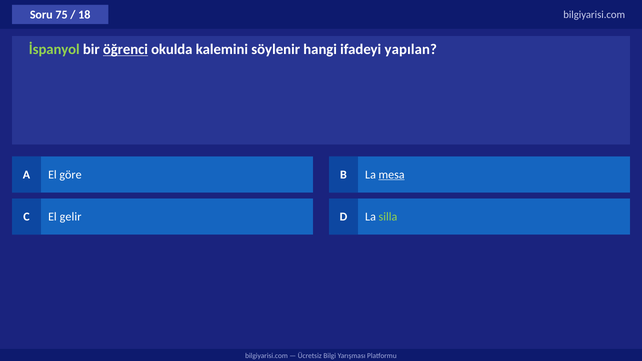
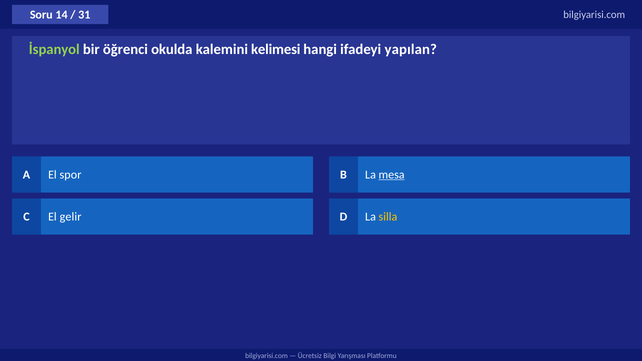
75: 75 -> 14 (62, 15)
18: 18 -> 31 (84, 15)
öğrenci underline: present -> none (125, 49)
söylenir: söylenir -> kelimesi (276, 49)
göre: göre -> spor (70, 175)
silla colour: light green -> yellow (388, 217)
